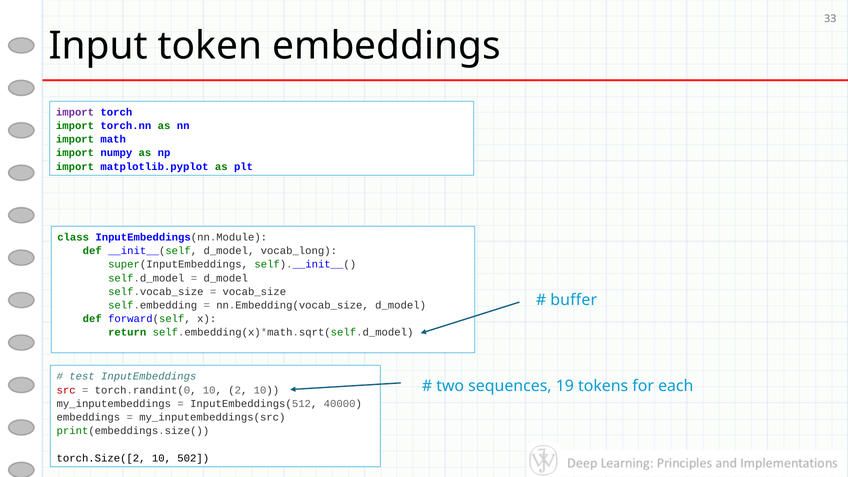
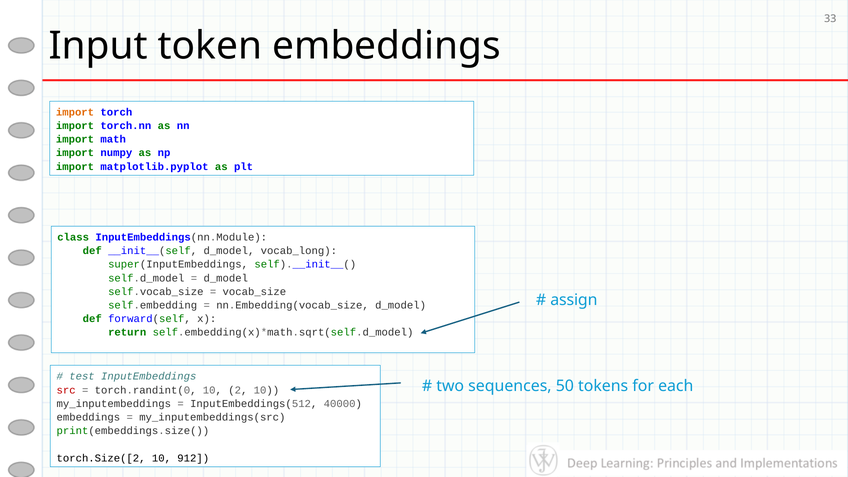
import colour: purple -> orange (75, 112)
buffer: buffer -> assign (574, 300)
19: 19 -> 50 (565, 386)
502: 502 -> 912 (193, 458)
